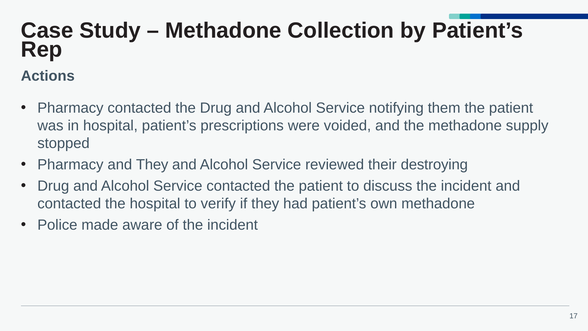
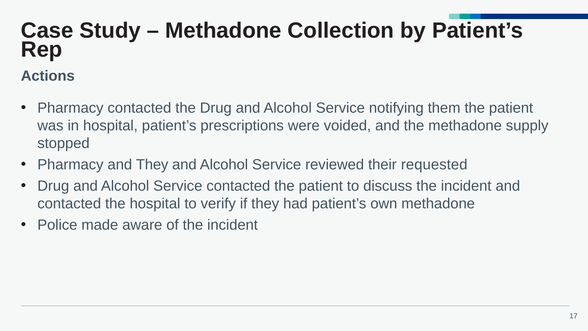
destroying: destroying -> requested (434, 165)
